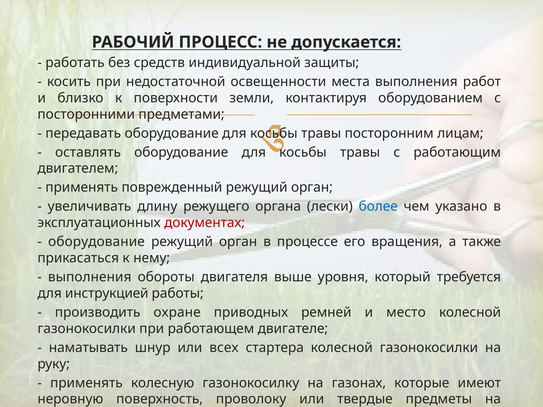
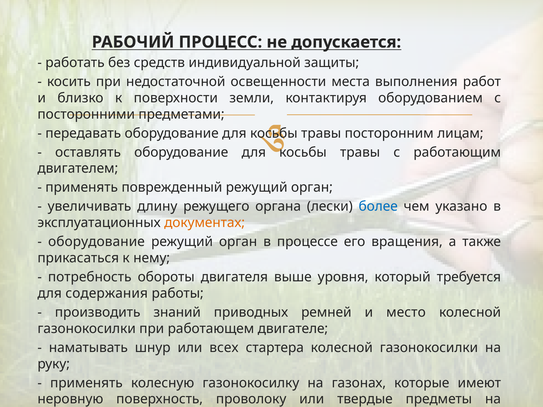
документах colour: red -> orange (205, 223)
выполнения: выполнения -> потребность (90, 277)
инструкцией: инструкцией -> содержания (107, 294)
охране: охране -> знаний (177, 313)
